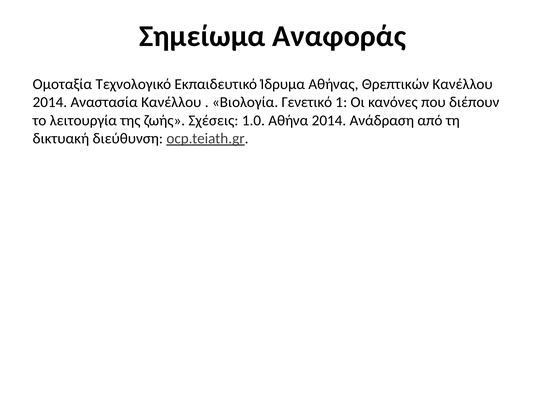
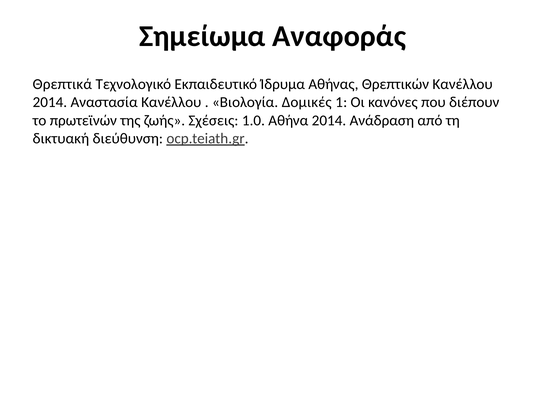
Ομοταξία: Ομοταξία -> Θρεπτικά (62, 84)
Γενετικό: Γενετικό -> Δομικές (307, 102)
λειτουργία: λειτουργία -> πρωτεϊνών (83, 120)
